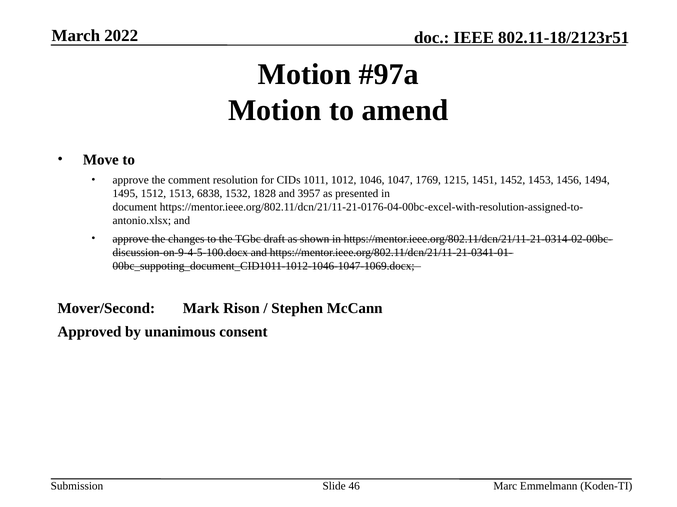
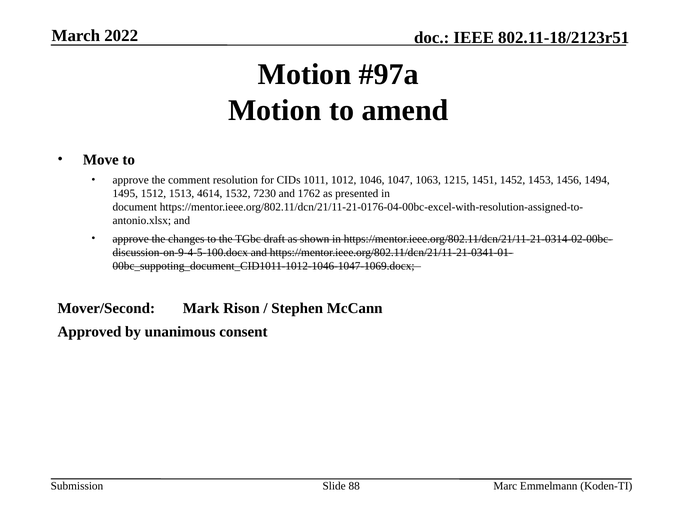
1769: 1769 -> 1063 (428, 180)
6838: 6838 -> 4614 (210, 194)
1828: 1828 -> 7230 (265, 194)
3957: 3957 -> 1762 (309, 194)
46: 46 -> 88 (354, 487)
